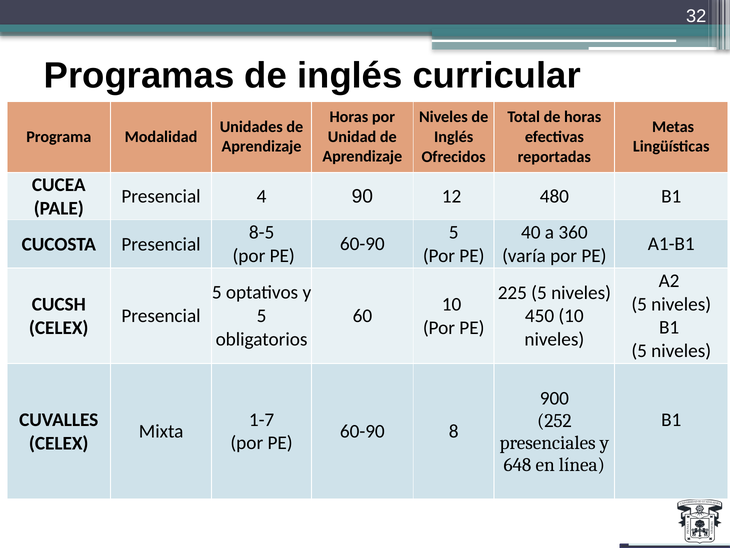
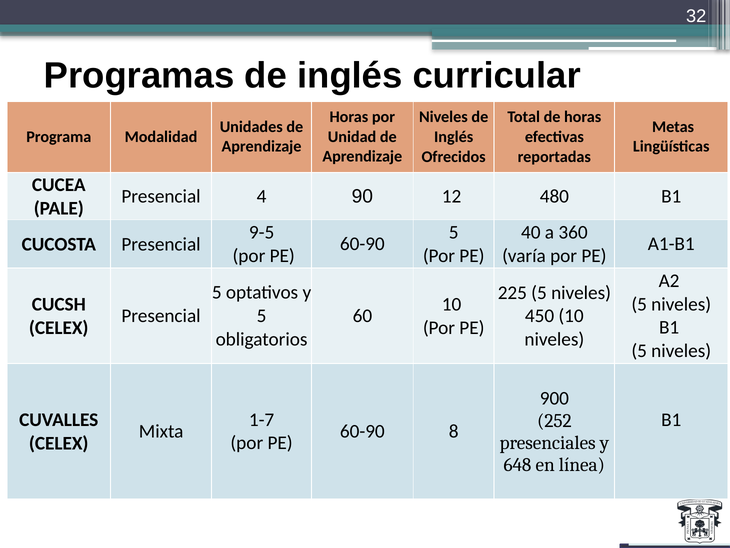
8-5: 8-5 -> 9-5 (262, 232)
